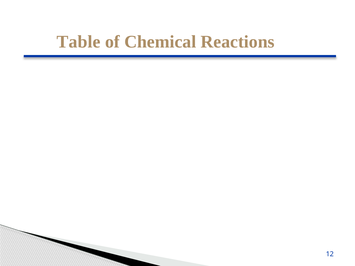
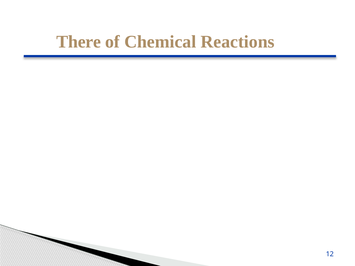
Table: Table -> There (79, 42)
